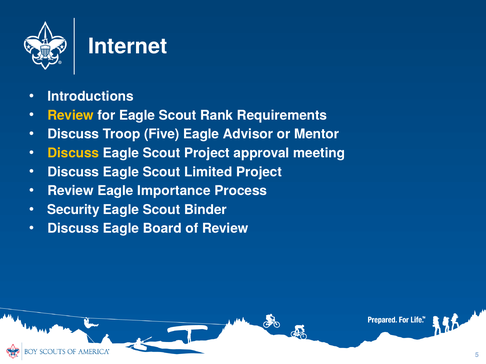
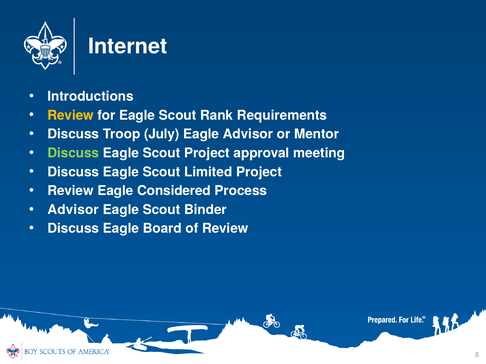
Five: Five -> July (162, 134)
Discuss colour: yellow -> light green (73, 153)
Importance: Importance -> Considered (174, 191)
Security: Security -> Advisor (73, 210)
